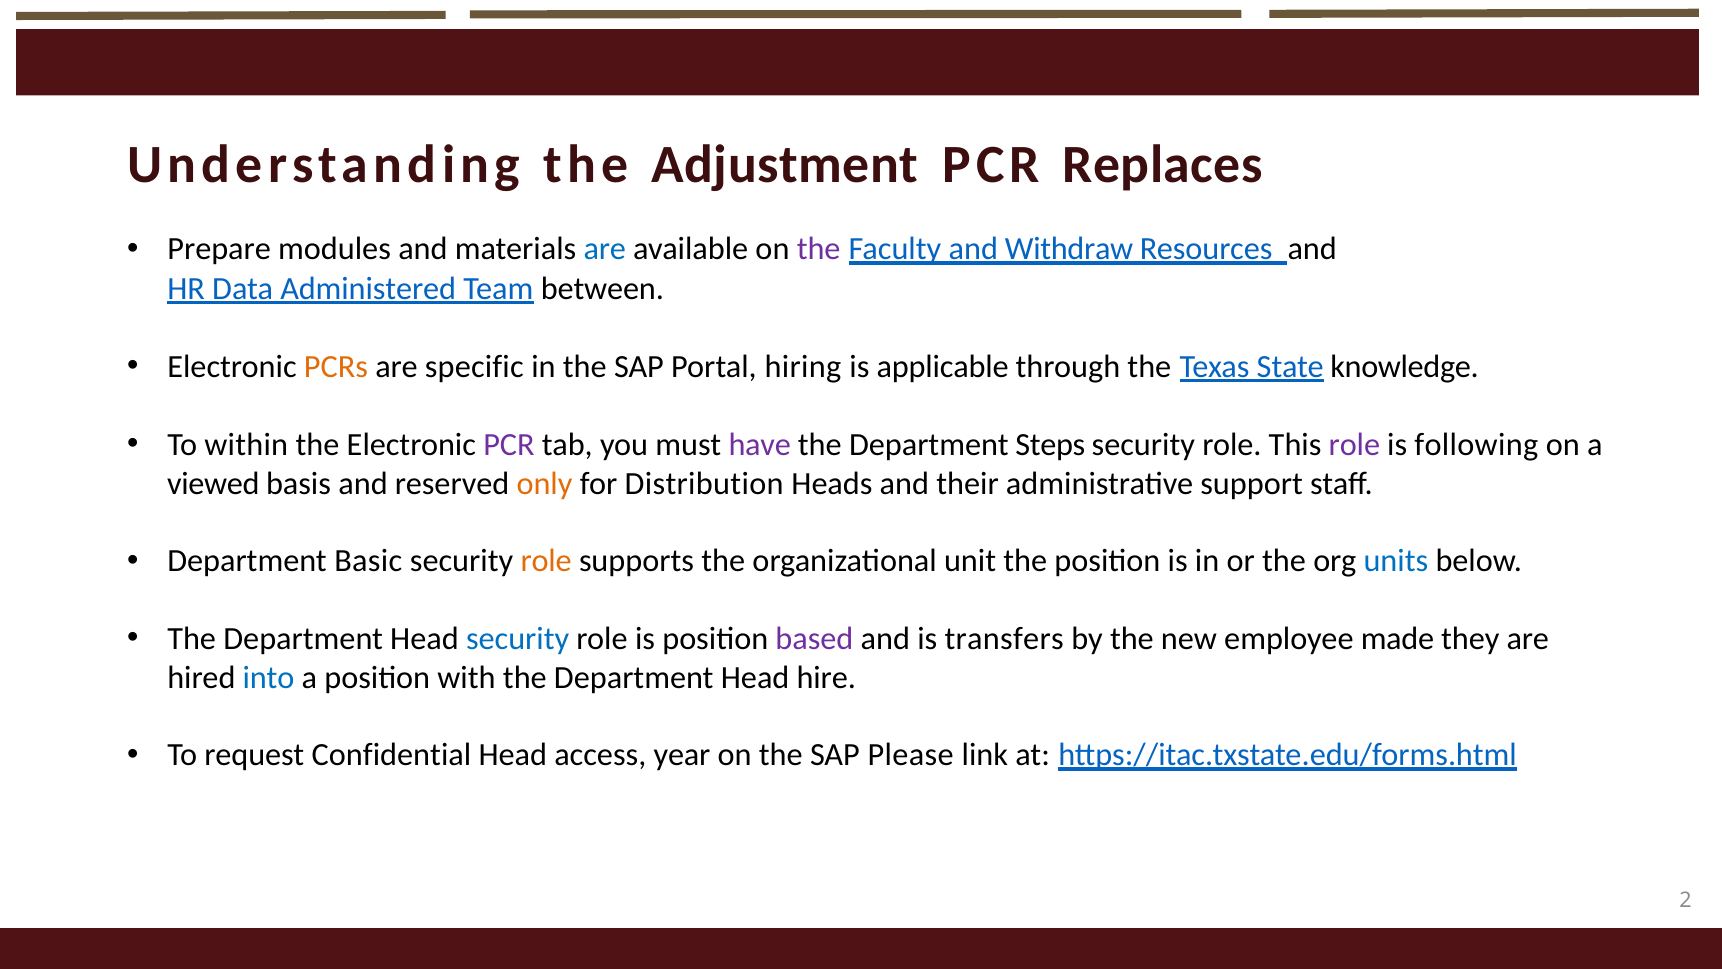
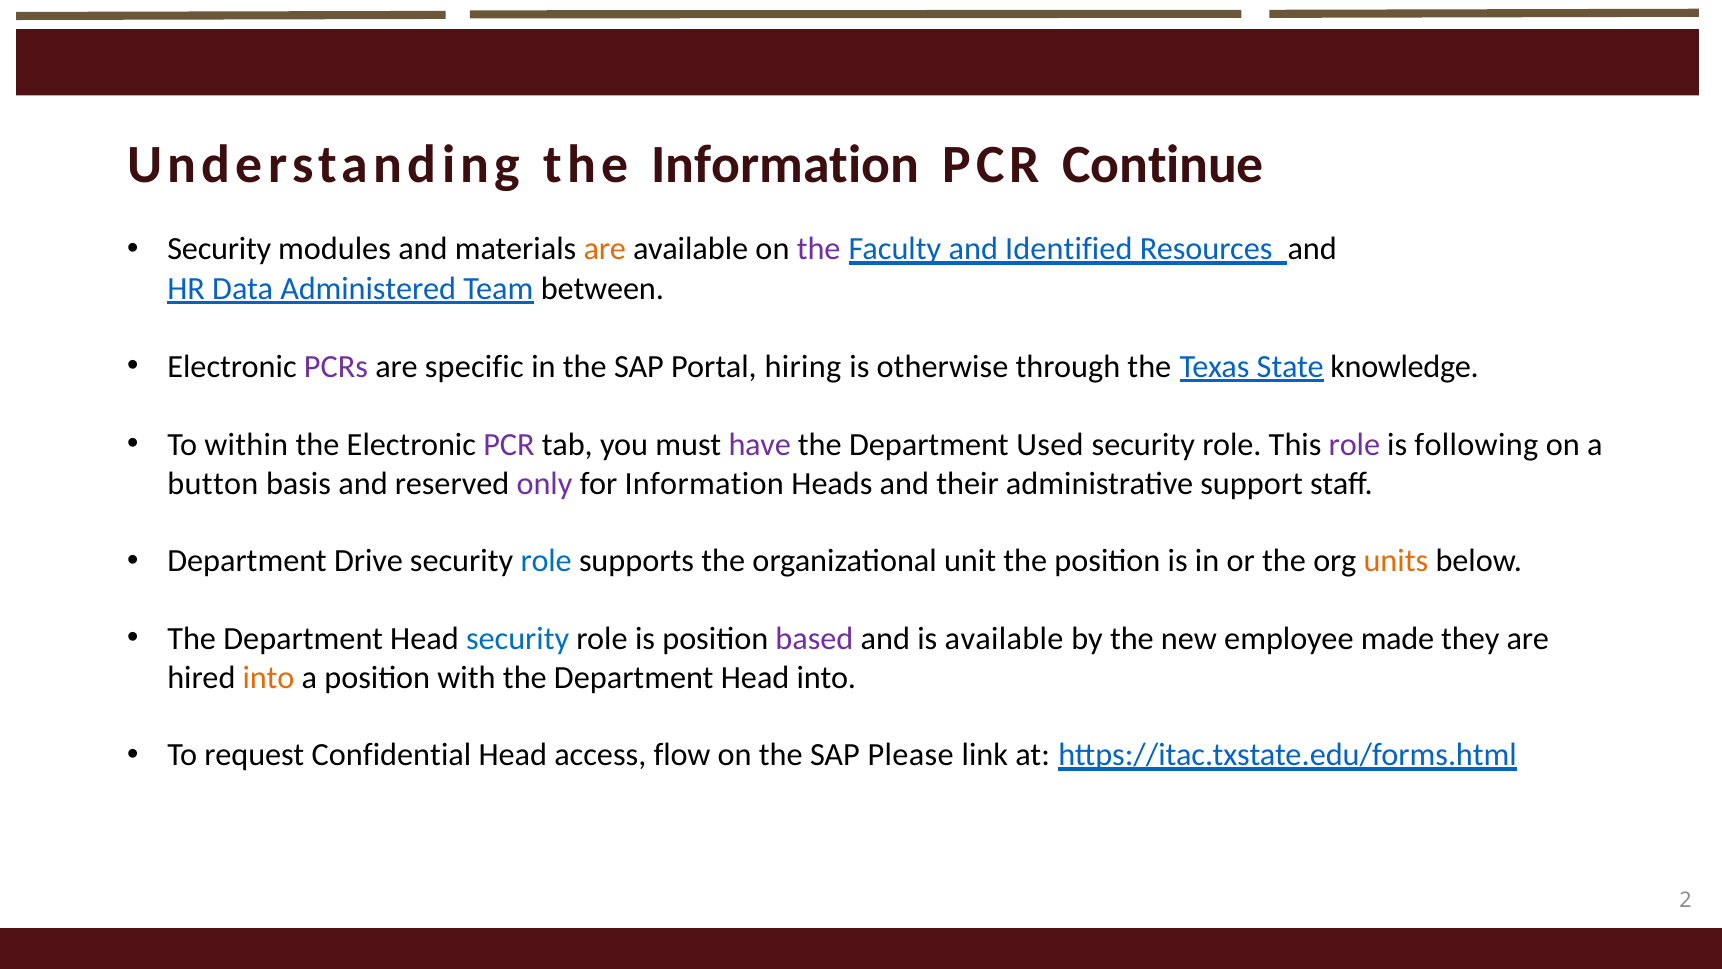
the Adjustment: Adjustment -> Information (785, 164)
Replaces: Replaces -> Continue (1163, 164)
Prepare: Prepare -> Security (219, 249)
are colour: blue -> orange (605, 249)
Withdraw: Withdraw -> Identified (1069, 249)
PCRs colour: orange -> purple (336, 366)
applicable: applicable -> otherwise (942, 366)
Steps: Steps -> Used (1050, 445)
viewed: viewed -> button (213, 483)
only colour: orange -> purple (545, 483)
for Distribution: Distribution -> Information (704, 483)
Basic: Basic -> Drive (368, 561)
role colour: orange -> blue (546, 561)
units colour: blue -> orange (1396, 561)
is transfers: transfers -> available (1004, 638)
into colour: blue -> orange (269, 677)
Head hire: hire -> into (826, 677)
year: year -> flow (682, 755)
